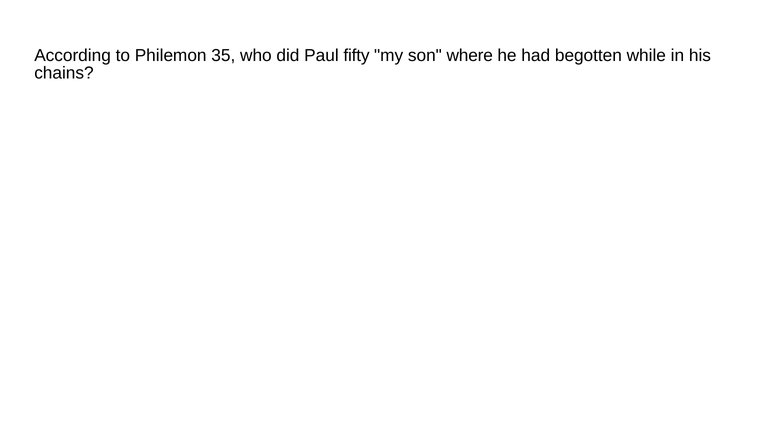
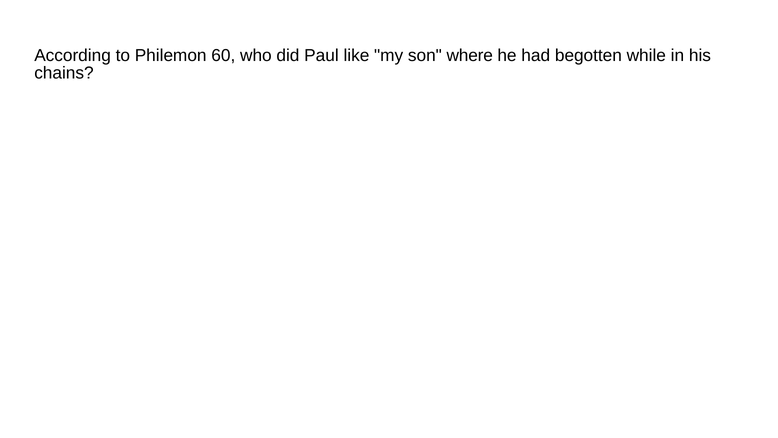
35: 35 -> 60 (223, 55)
fifty: fifty -> like (356, 55)
